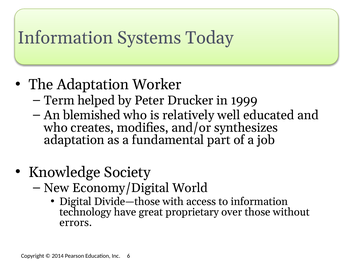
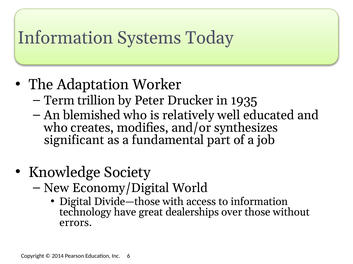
helped: helped -> trillion (96, 101)
1999: 1999 -> 1935 (244, 101)
adaptation: adaptation -> significant (74, 140)
proprietary: proprietary -> dealerships (192, 213)
